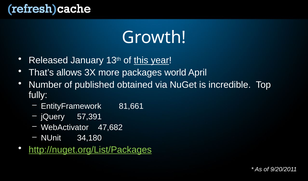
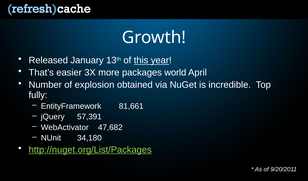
allows: allows -> easier (69, 73)
published: published -> explosion (95, 85)
